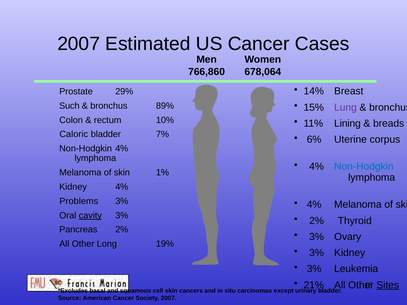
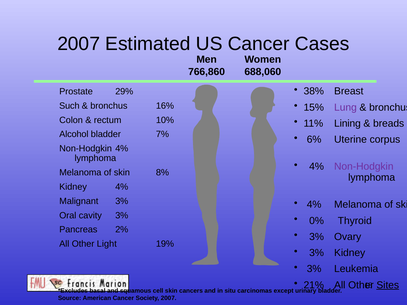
678,064: 678,064 -> 688,060 (263, 72)
14%: 14% -> 38% (314, 91)
89%: 89% -> 16% (165, 106)
Caloric: Caloric -> Alcohol (74, 134)
Non-Hodgkin colour: blue -> purple (364, 167)
1%: 1% -> 8% (162, 173)
Problems: Problems -> Malignant (79, 201)
cavity underline: present -> none (90, 216)
2%: 2% -> 0% (317, 221)
Long: Long -> Light (107, 244)
